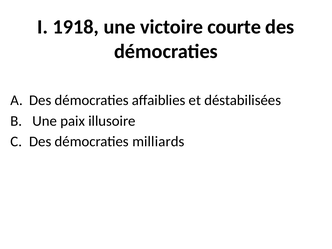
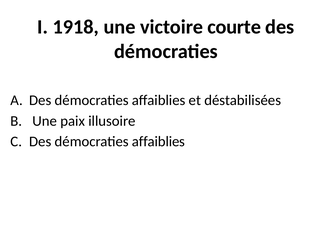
milliards: milliards -> affaiblies (158, 142)
